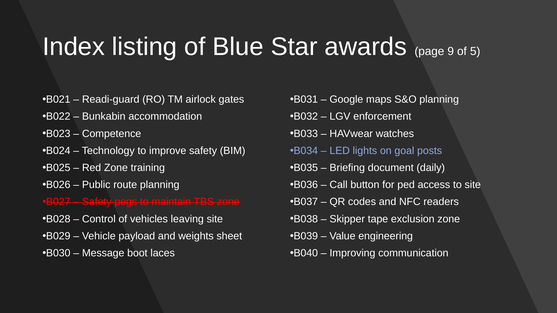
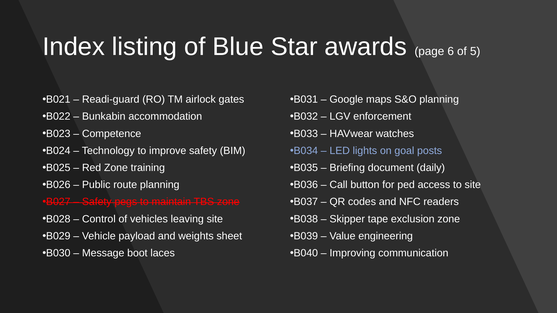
9: 9 -> 6 (451, 51)
